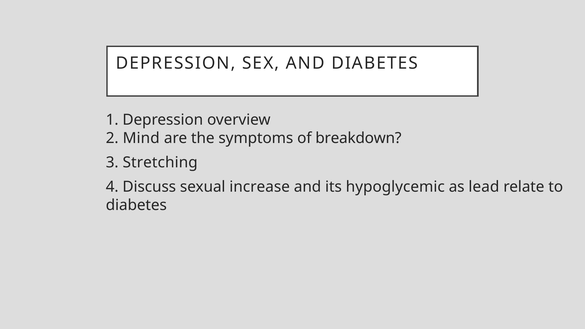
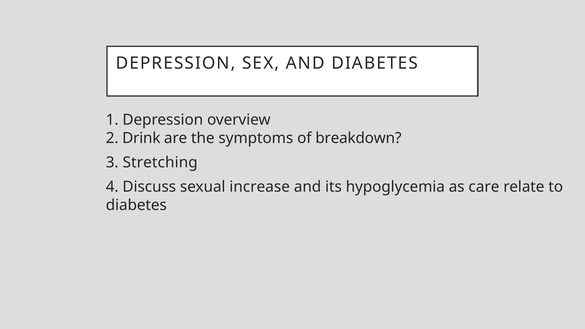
Mind: Mind -> Drink (141, 138)
hypoglycemic: hypoglycemic -> hypoglycemia (395, 187)
lead: lead -> care (484, 187)
